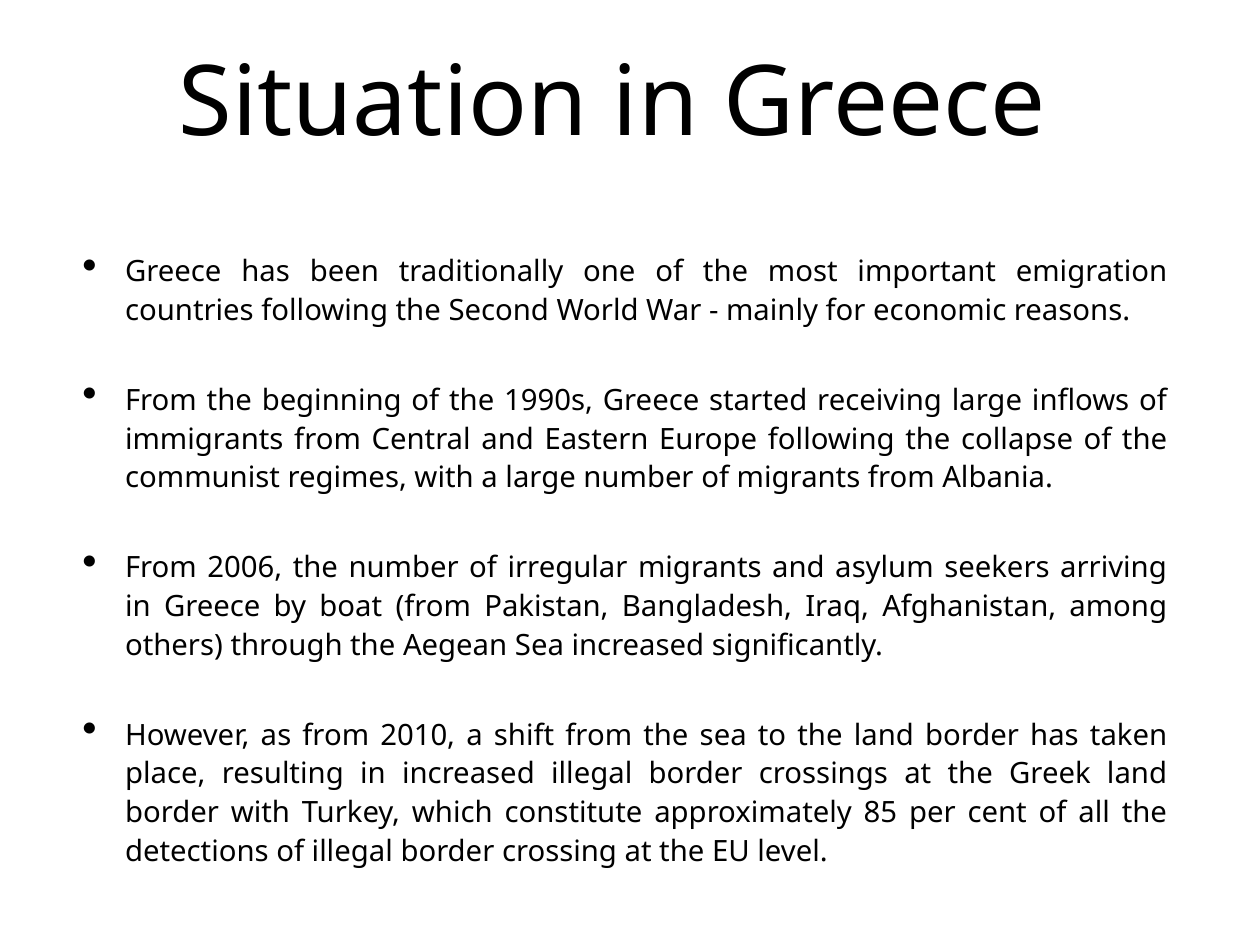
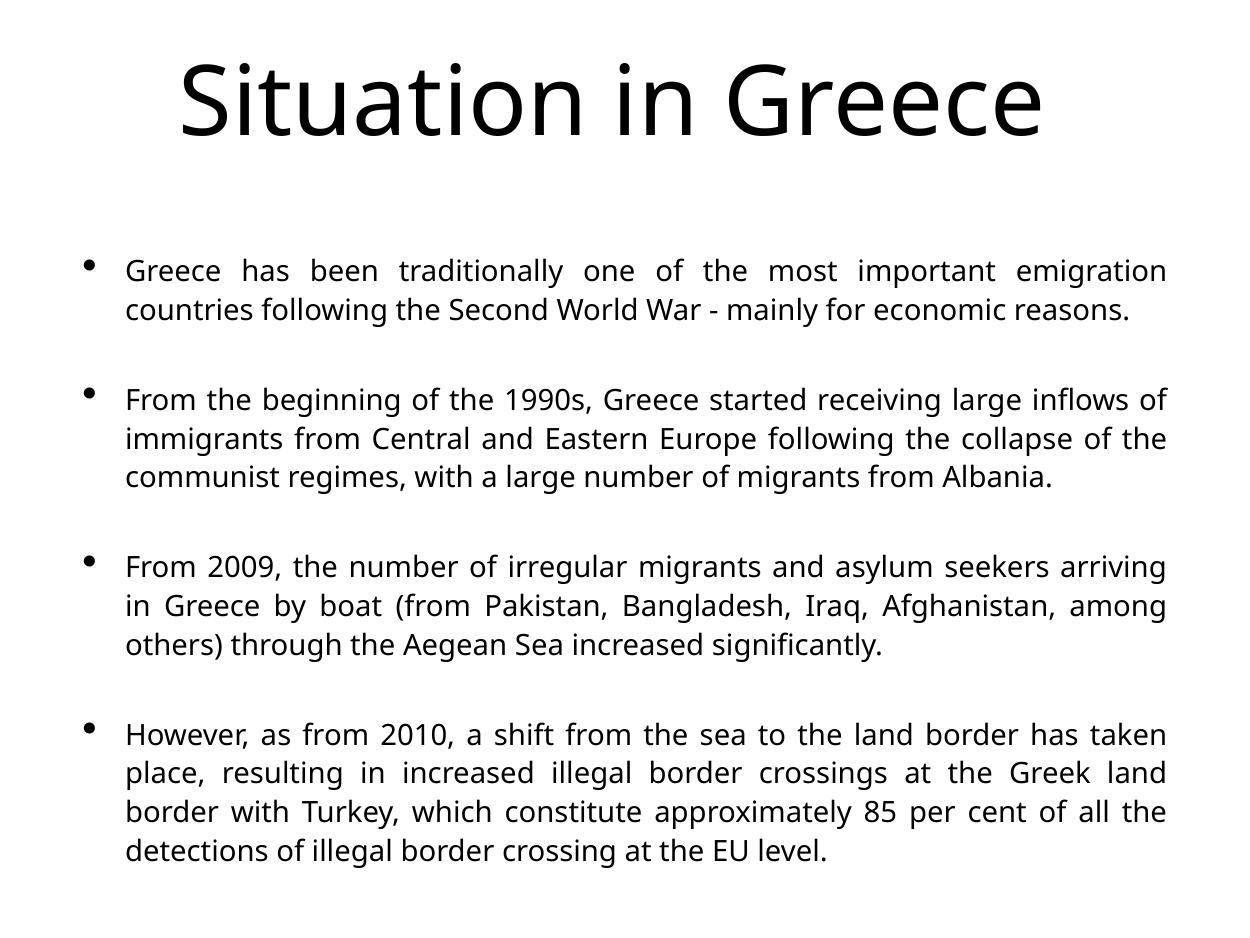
2006: 2006 -> 2009 (245, 568)
